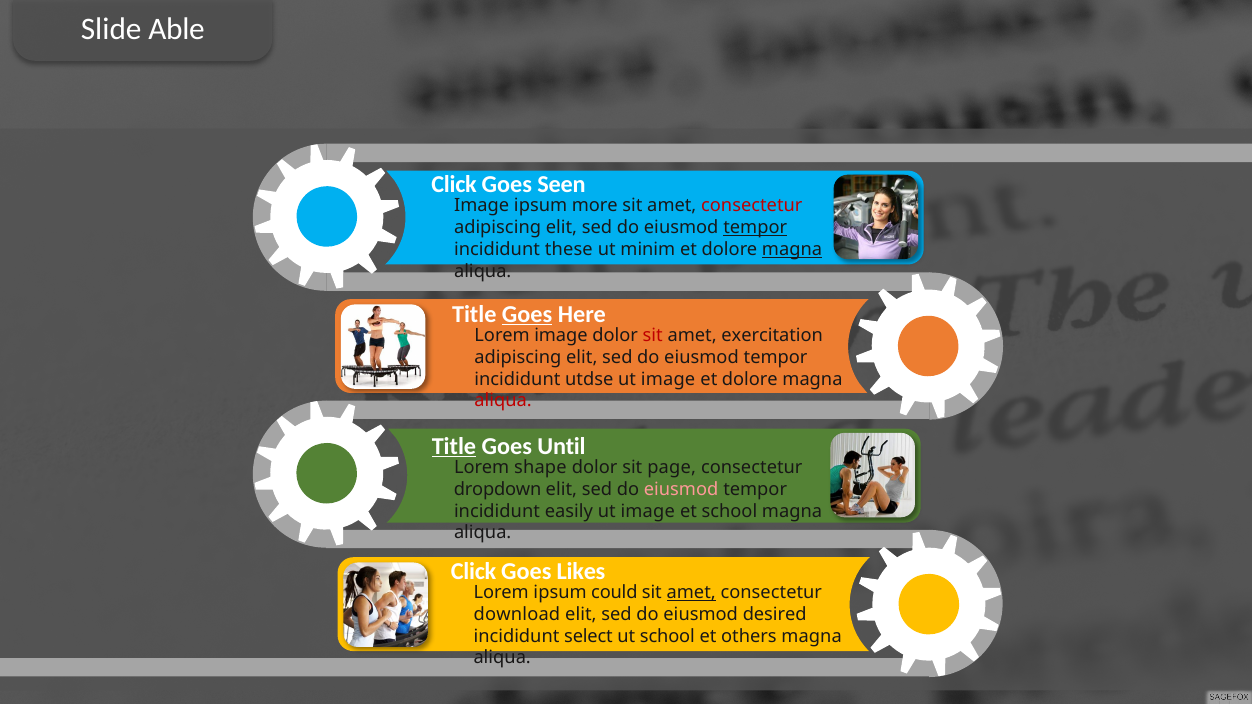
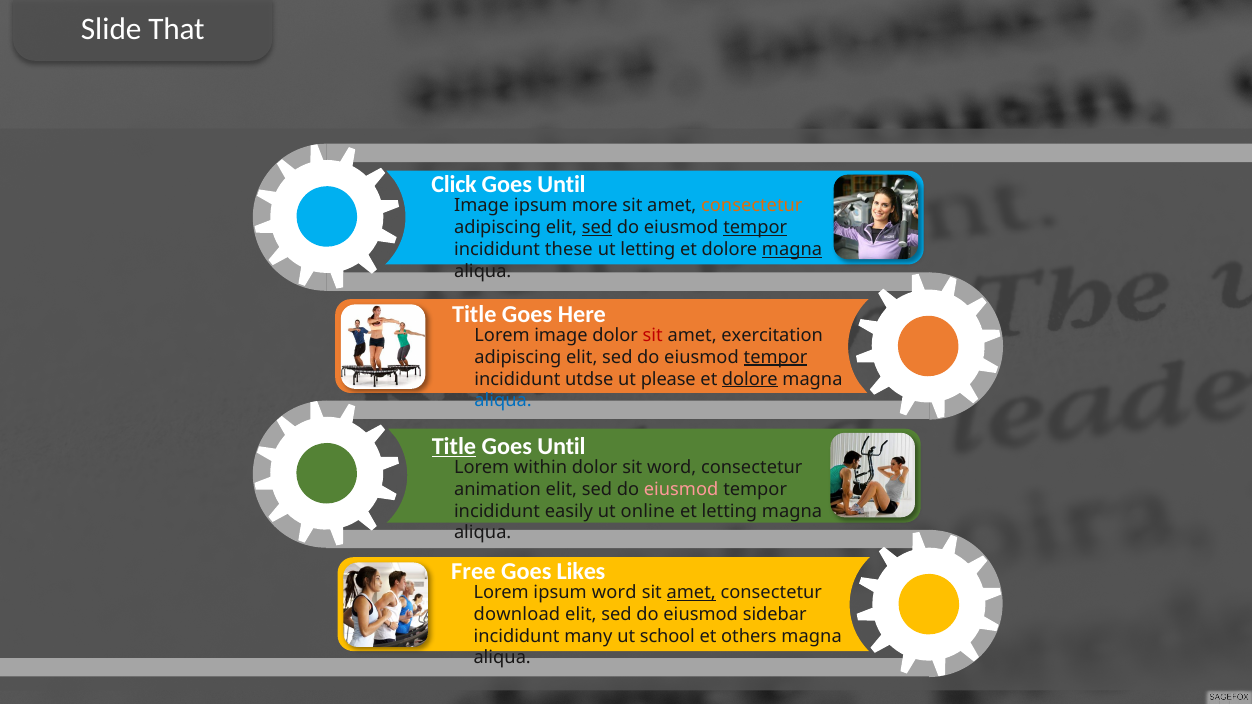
Able: Able -> That (177, 30)
Seen: Seen -> Until (562, 185)
consectetur colour: red -> orange (752, 206)
sed underline: none -> present (597, 228)
ut minim: minim -> letting (648, 250)
Goes underline: present -> none (527, 314)
tempor underline: none -> present (776, 357)
utdse ut image: image -> please (668, 379)
dolore underline: none -> present (750, 379)
aliqua colour: red -> blue (503, 401)
shape: shape -> within (541, 467)
sit page: page -> word (672, 467)
dropdown: dropdown -> animation (498, 489)
image: image -> online (648, 511)
et school: school -> letting (729, 511)
Click: Click -> Free (473, 571)
ipsum could: could -> word (614, 592)
desired: desired -> sidebar (775, 614)
select: select -> many (588, 636)
